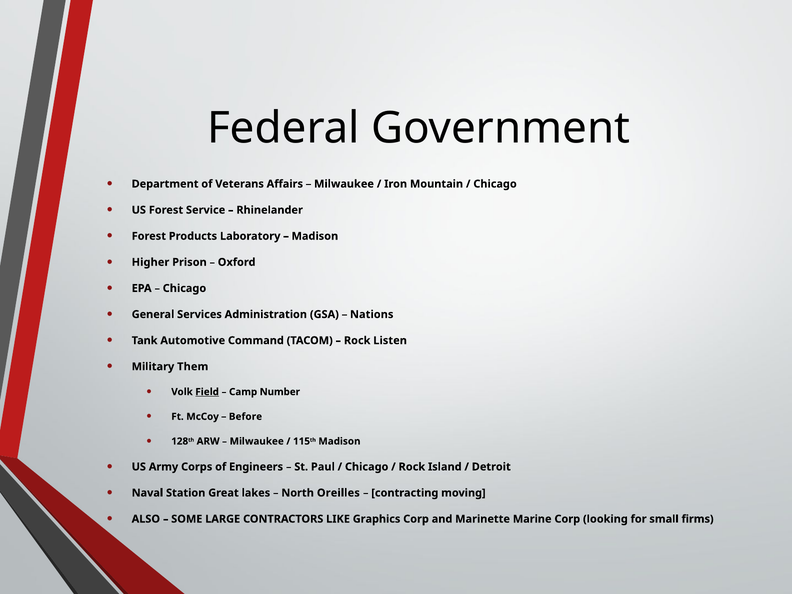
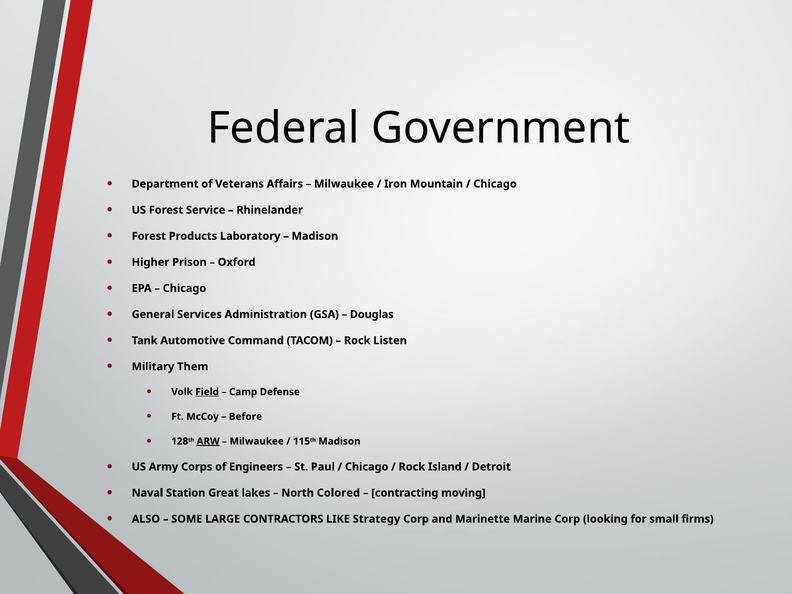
Nations: Nations -> Douglas (372, 314)
Number: Number -> Defense (280, 392)
ARW underline: none -> present (208, 441)
Oreilles: Oreilles -> Colored (338, 493)
Graphics: Graphics -> Strategy (376, 519)
